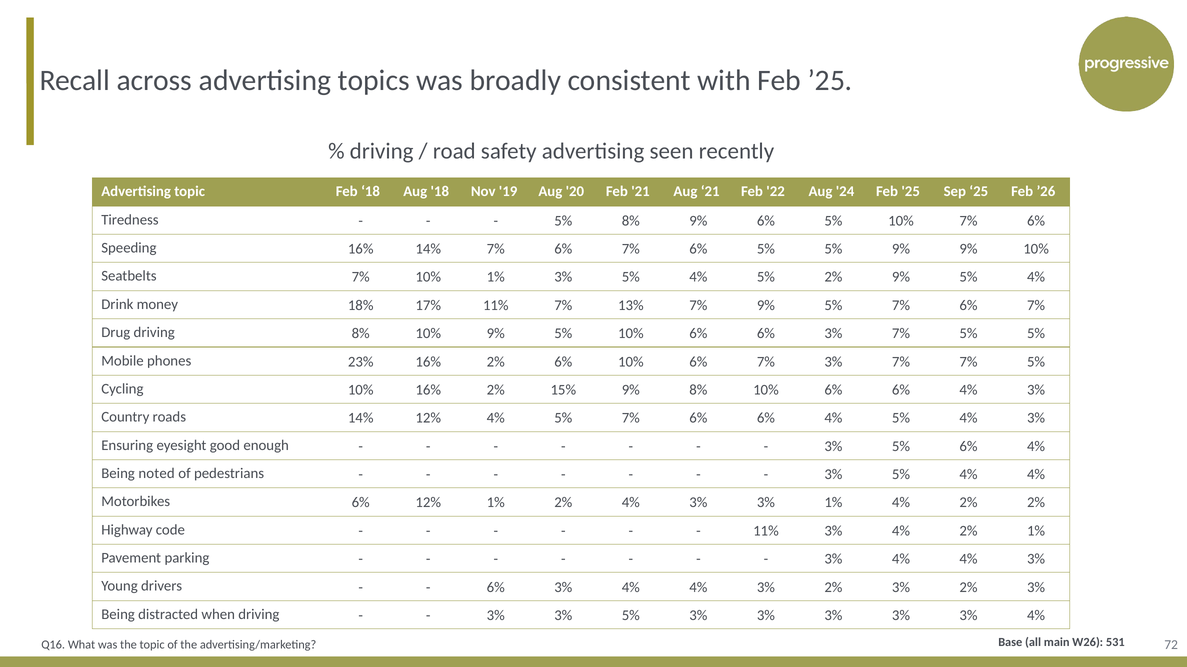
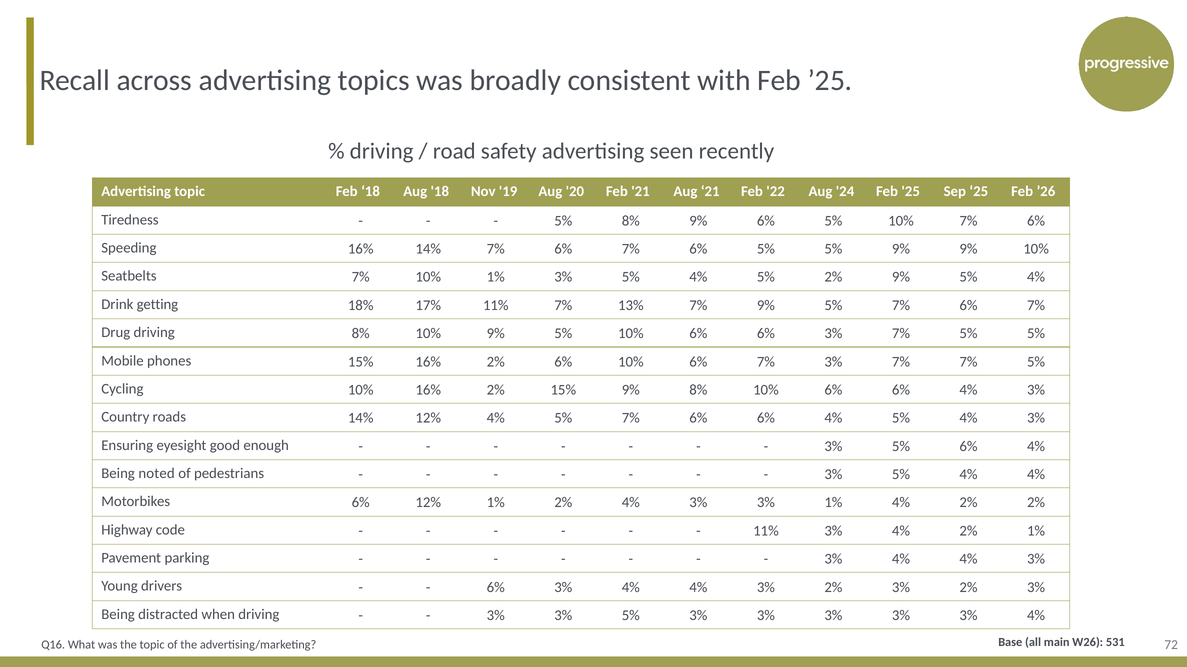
money: money -> getting (157, 305)
phones 23%: 23% -> 15% (361, 362)
